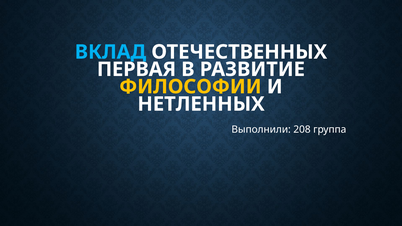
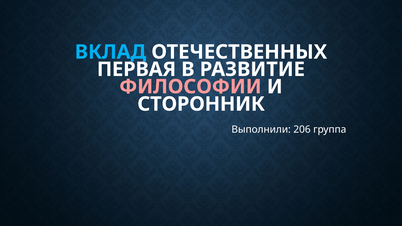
ФИЛОСОФИИ colour: yellow -> pink (190, 87)
НЕТЛЕННЫХ: НЕТЛЕННЫХ -> СТОРОННИК (201, 104)
208: 208 -> 206 (302, 129)
